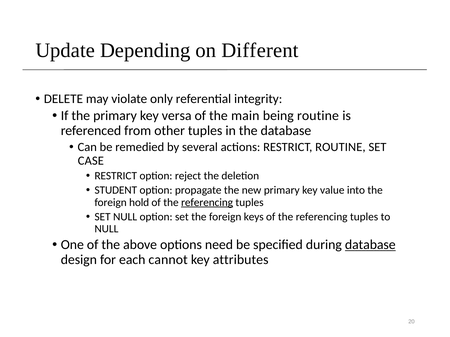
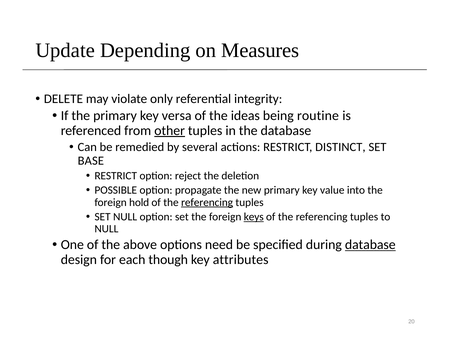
Different: Different -> Measures (260, 50)
main: main -> ideas (245, 116)
other underline: none -> present (170, 131)
RESTRICT ROUTINE: ROUTINE -> DISTINCT (340, 147)
CASE: CASE -> BASE (91, 161)
STUDENT: STUDENT -> POSSIBLE (116, 190)
keys underline: none -> present (254, 217)
cannot: cannot -> though (168, 260)
